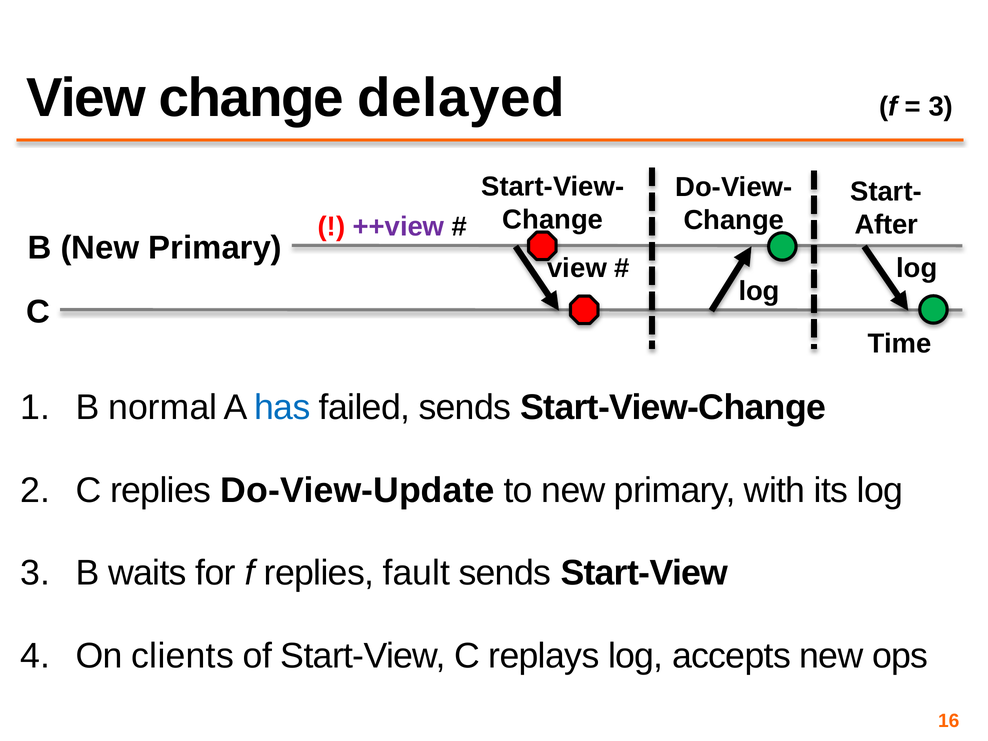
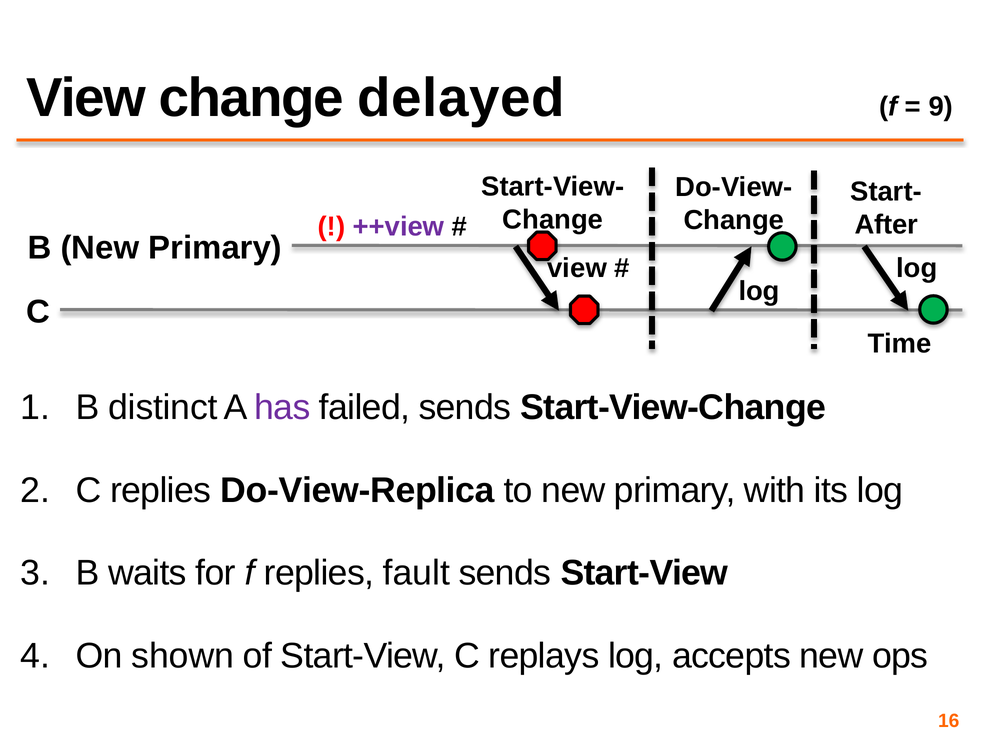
3: 3 -> 9 (941, 107)
normal: normal -> distinct (163, 407)
has colour: blue -> purple (282, 407)
Do-View-Update: Do-View-Update -> Do-View-Replica (358, 490)
clients: clients -> shown (183, 656)
